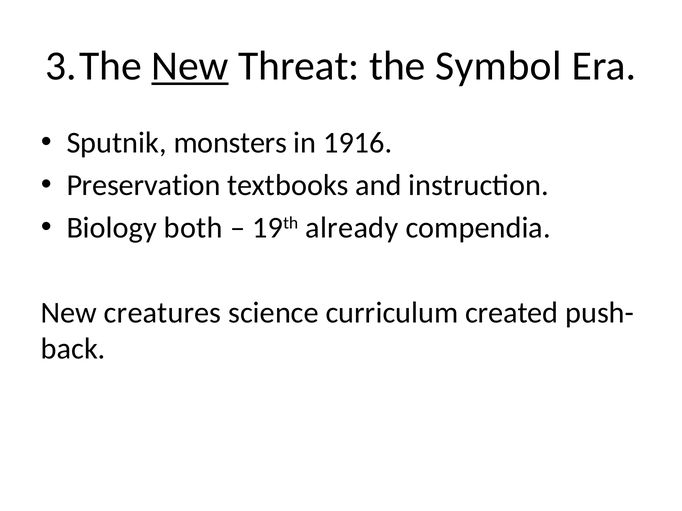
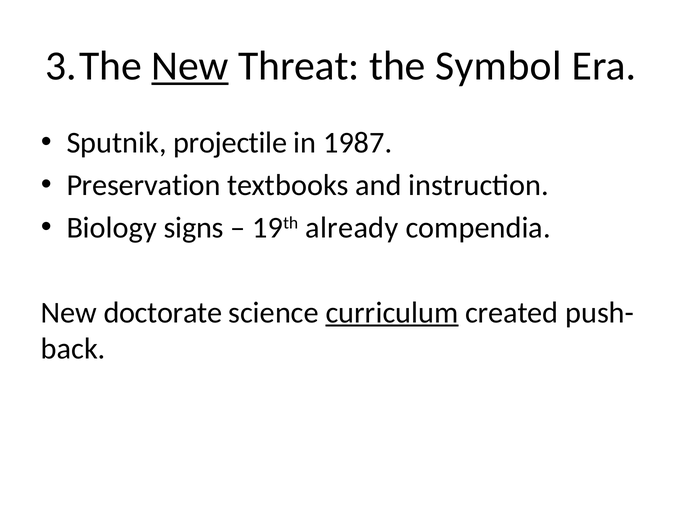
monsters: monsters -> projectile (230, 143)
1916: 1916 -> 1987 (358, 143)
both: both -> signs (194, 228)
creatures: creatures -> doctorate (163, 313)
curriculum underline: none -> present (392, 313)
